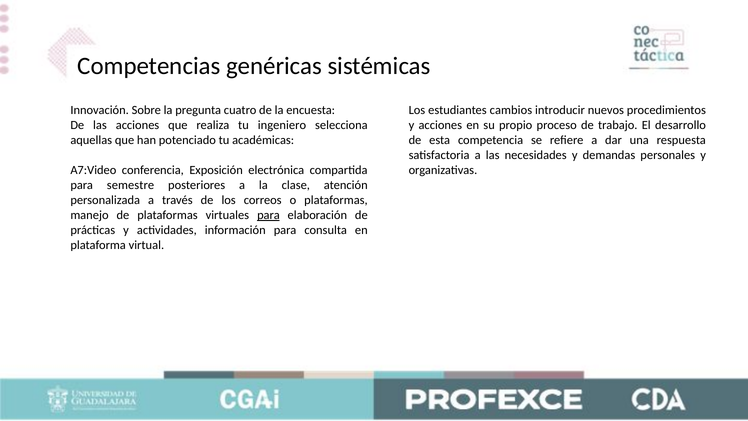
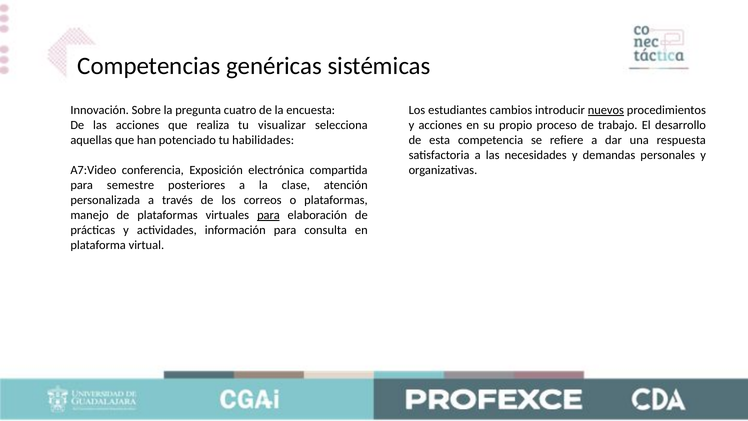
nuevos underline: none -> present (606, 110)
ingeniero: ingeniero -> visualizar (282, 125)
académicas: académicas -> habilidades (263, 140)
